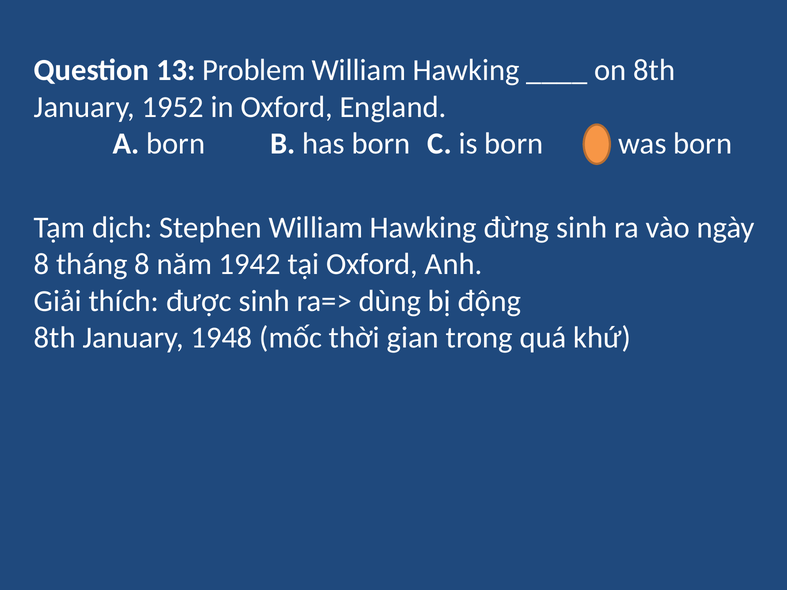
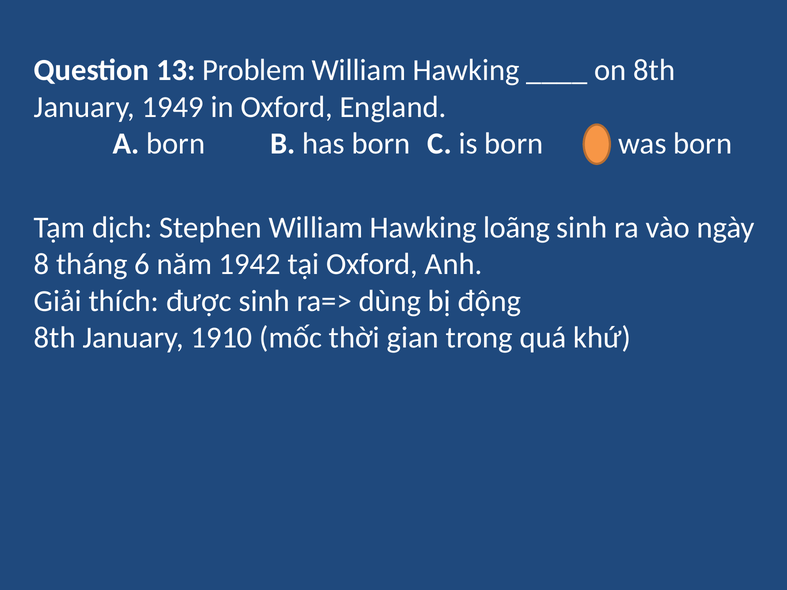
1952: 1952 -> 1949 (173, 107)
đừng: đừng -> loãng (517, 228)
tháng 8: 8 -> 6 (142, 264)
1948: 1948 -> 1910 (222, 338)
